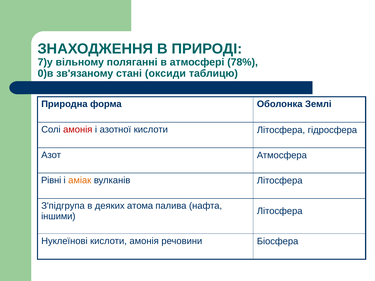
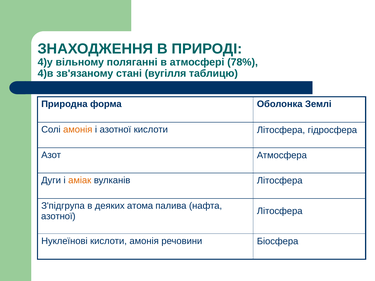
7)у: 7)у -> 4)у (45, 62)
0)в: 0)в -> 4)в (45, 74)
оксиди: оксиди -> вугілля (166, 74)
амонія colour: red -> orange (78, 130)
Рівні: Рівні -> Дуги (51, 180)
іншими: іншими -> азотної (58, 216)
